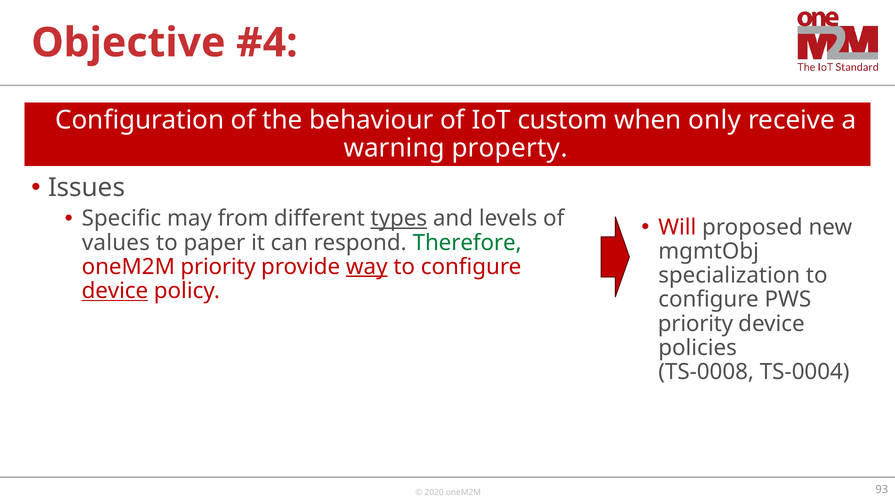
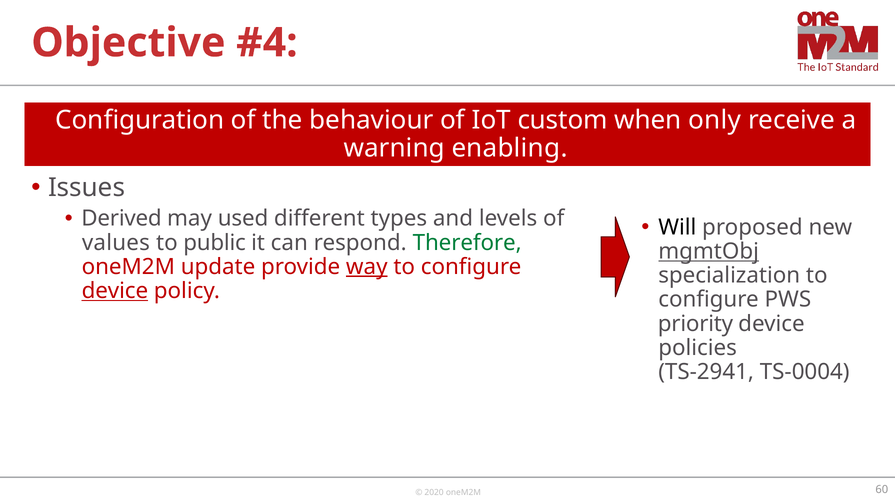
property: property -> enabling (510, 148)
Specific: Specific -> Derived (122, 219)
from: from -> used (243, 219)
types underline: present -> none (399, 219)
Will colour: red -> black (677, 227)
paper: paper -> public (215, 243)
mgmtObj underline: none -> present (709, 252)
oneM2M priority: priority -> update (218, 267)
TS-0008: TS-0008 -> TS-2941 (706, 372)
93: 93 -> 60 (882, 490)
